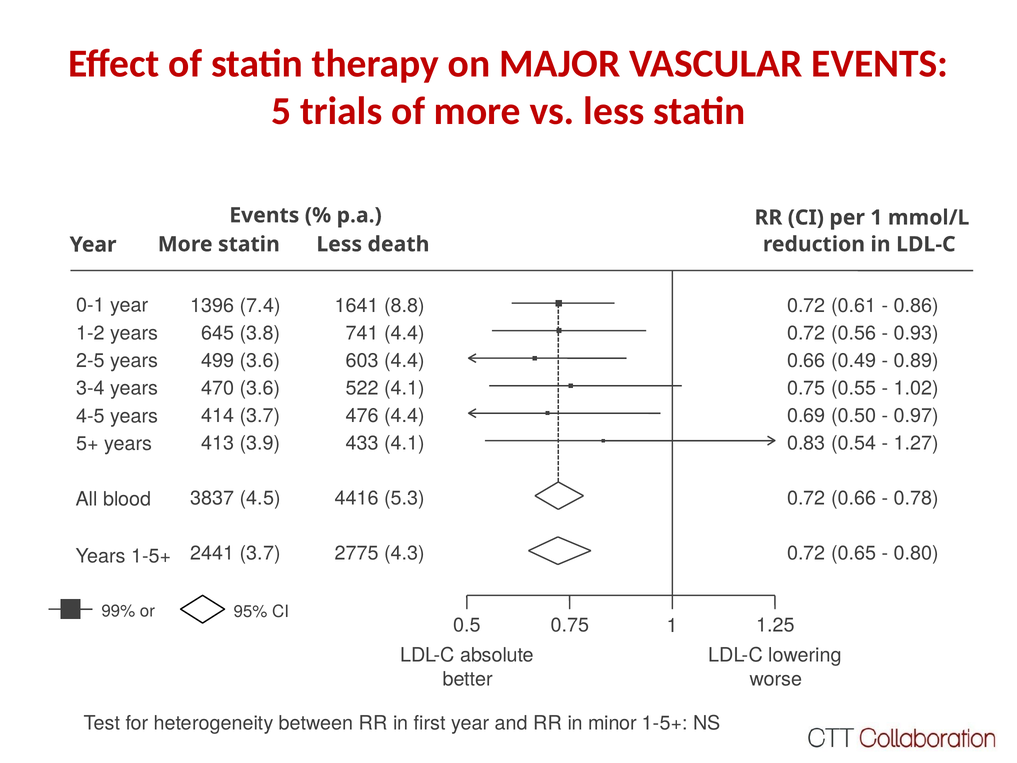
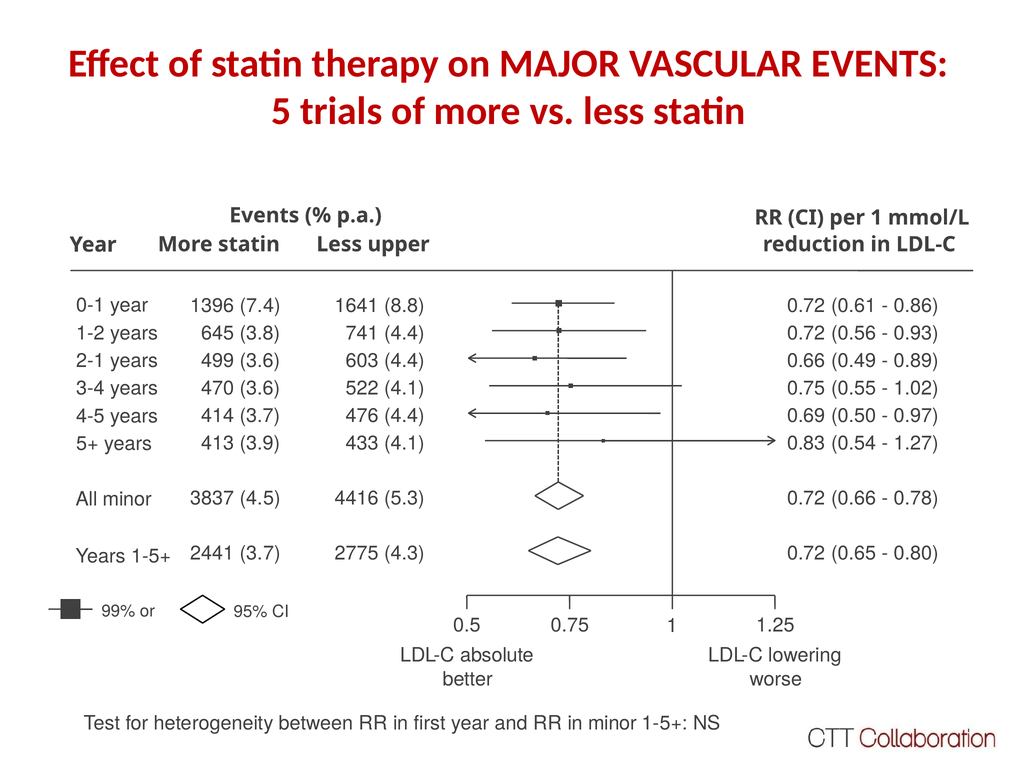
death: death -> upper (399, 244)
2-5: 2-5 -> 2-1 (90, 361)
All blood: blood -> minor (127, 499)
